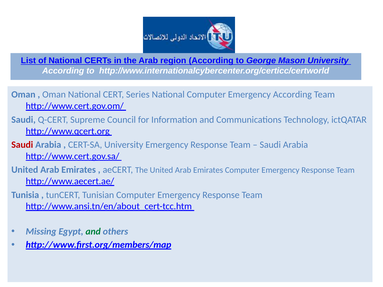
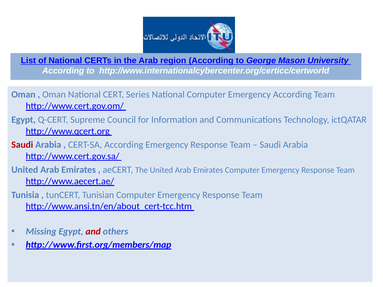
Saudi: Saudi -> Egypt (24, 120)
CERT-SA University: University -> According (124, 145)
and colour: green -> red (93, 232)
